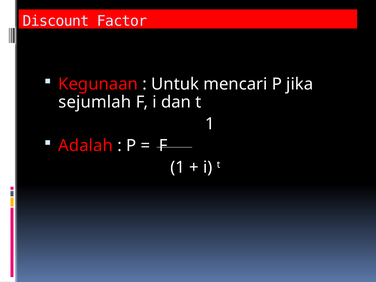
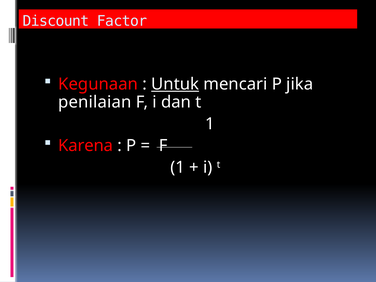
Untuk underline: none -> present (175, 84)
sejumlah: sejumlah -> penilaian (95, 102)
Adalah: Adalah -> Karena (86, 146)
